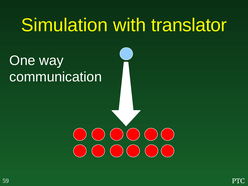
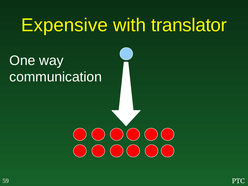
Simulation: Simulation -> Expensive (64, 25)
